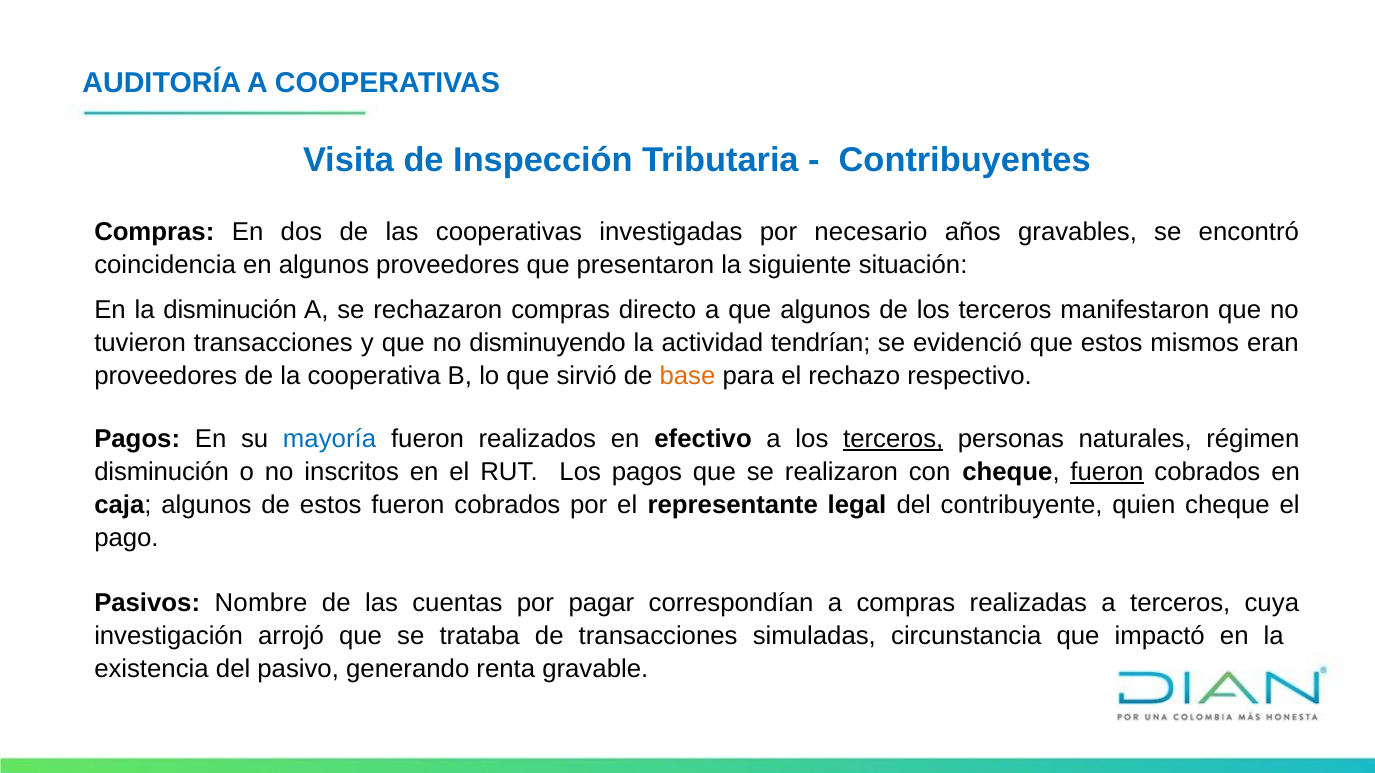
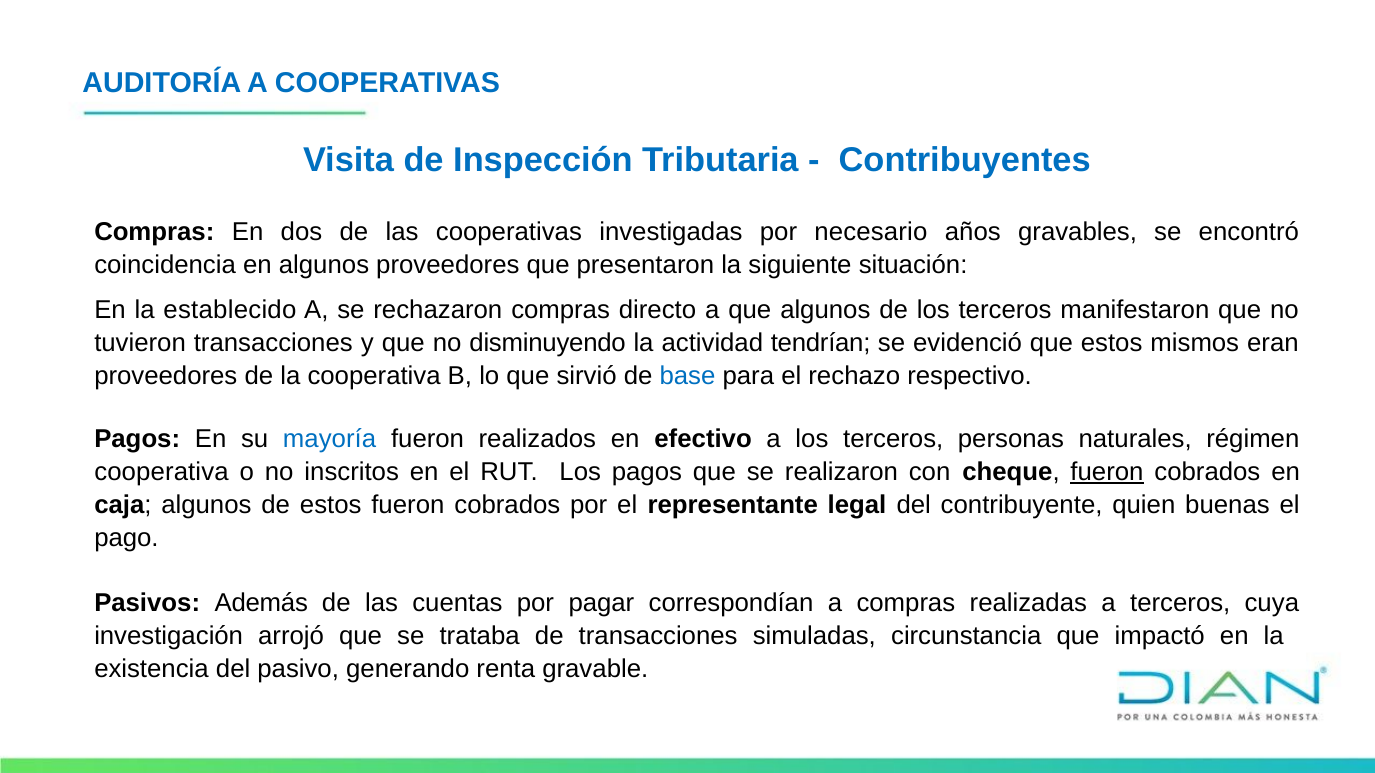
la disminución: disminución -> establecido (230, 310)
base colour: orange -> blue (687, 376)
terceros underline: present -> none (893, 439)
disminución: disminución -> cooperativa (161, 472)
quien cheque: cheque -> buenas (1227, 505)
Nombre: Nombre -> Además (261, 603)
